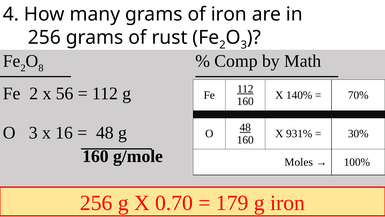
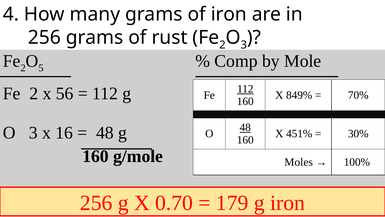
8: 8 -> 5 (41, 68)
Math: Math -> Mole (303, 61)
140%: 140% -> 849% (299, 95)
931%: 931% -> 451% (299, 133)
